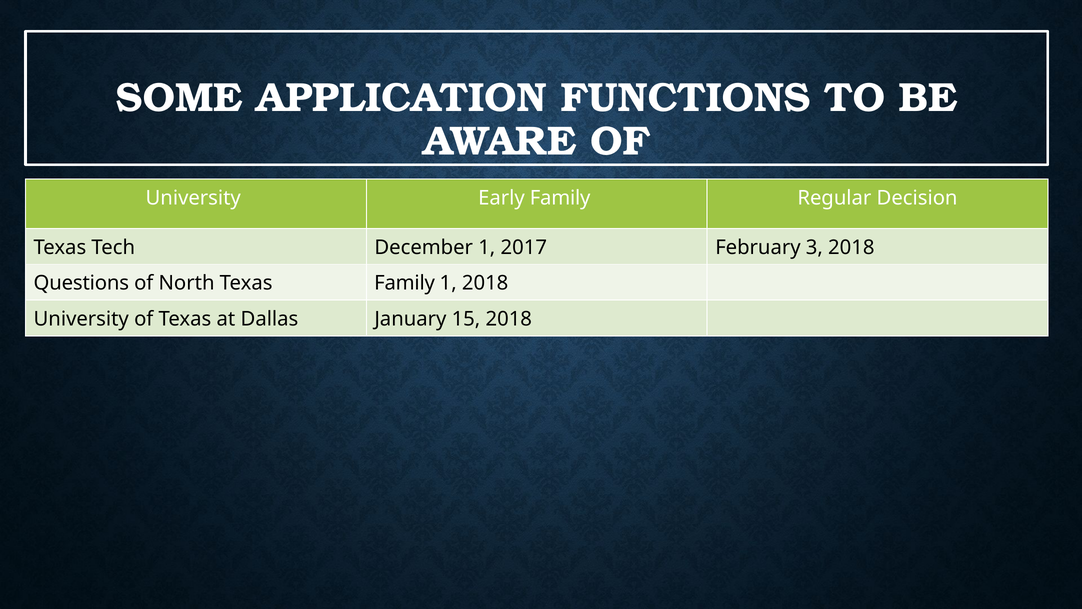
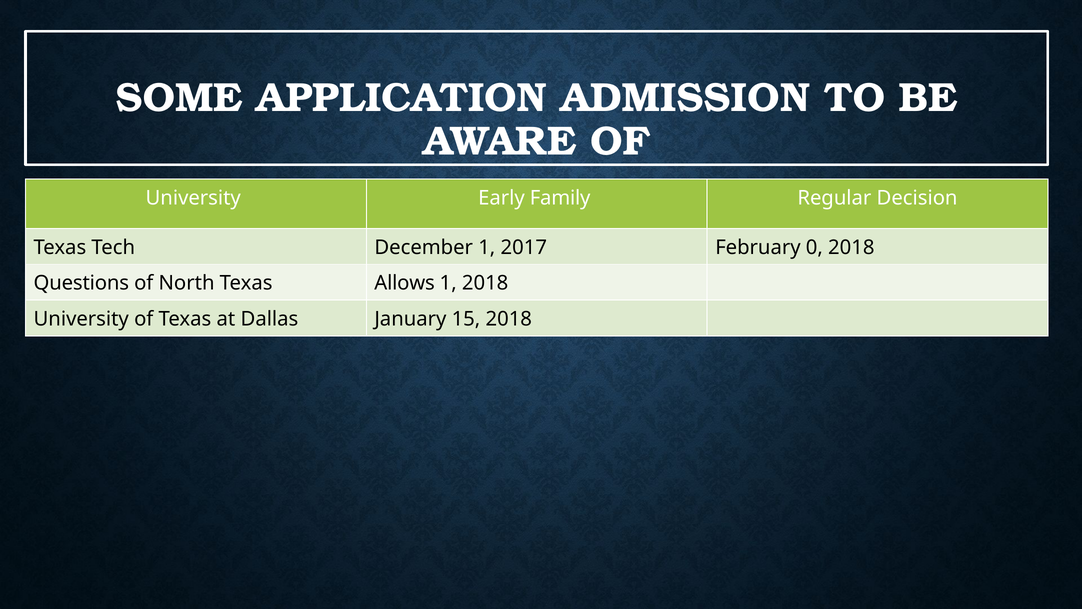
FUNCTIONS: FUNCTIONS -> ADMISSION (685, 98)
3: 3 -> 0 (814, 247)
Texas Family: Family -> Allows (405, 283)
